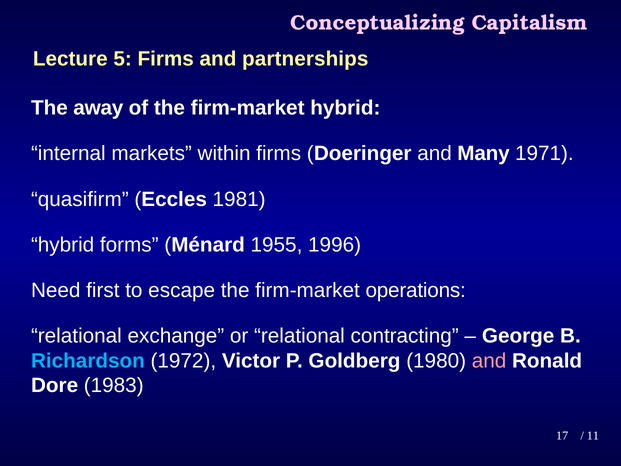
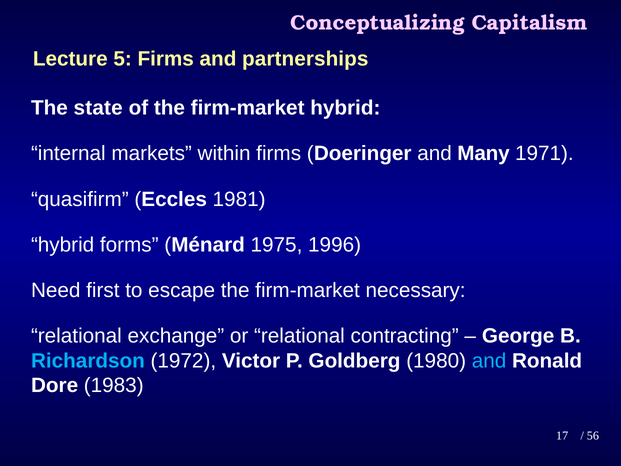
away: away -> state (98, 108)
1955: 1955 -> 1975 (276, 245)
operations: operations -> necessary (416, 290)
and colour: pink -> light blue (489, 361)
11: 11 -> 56 (593, 436)
